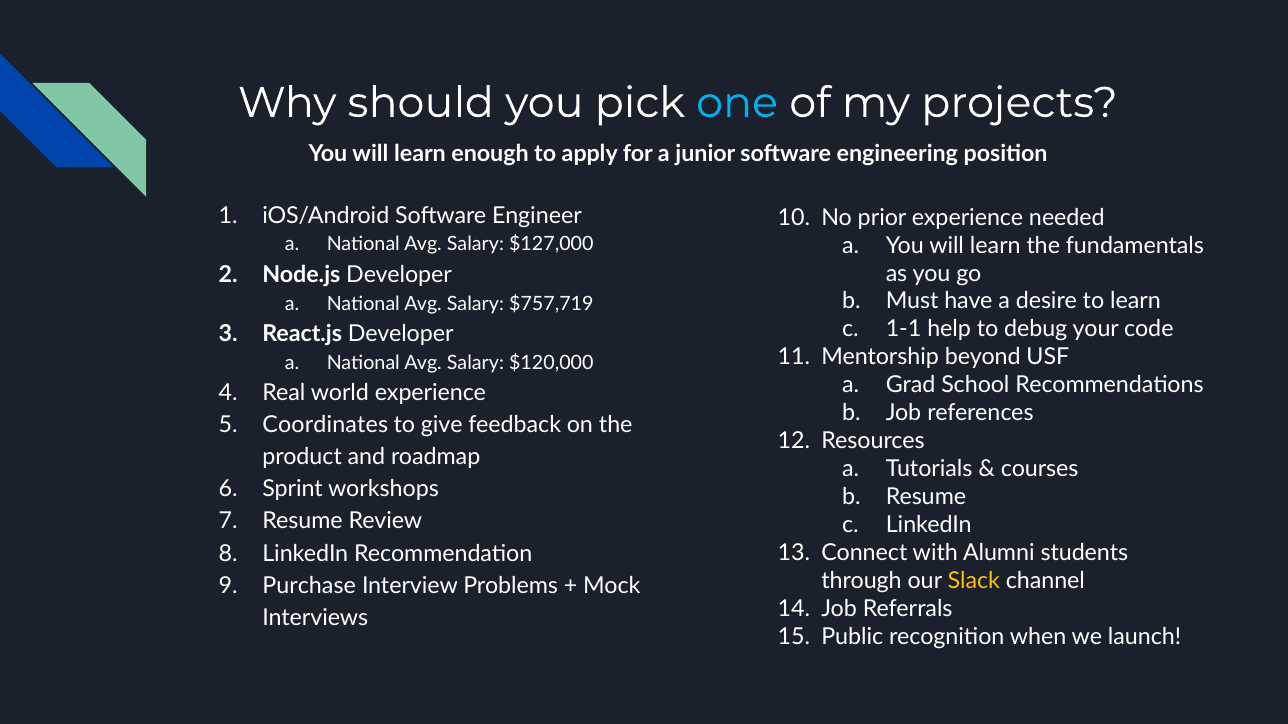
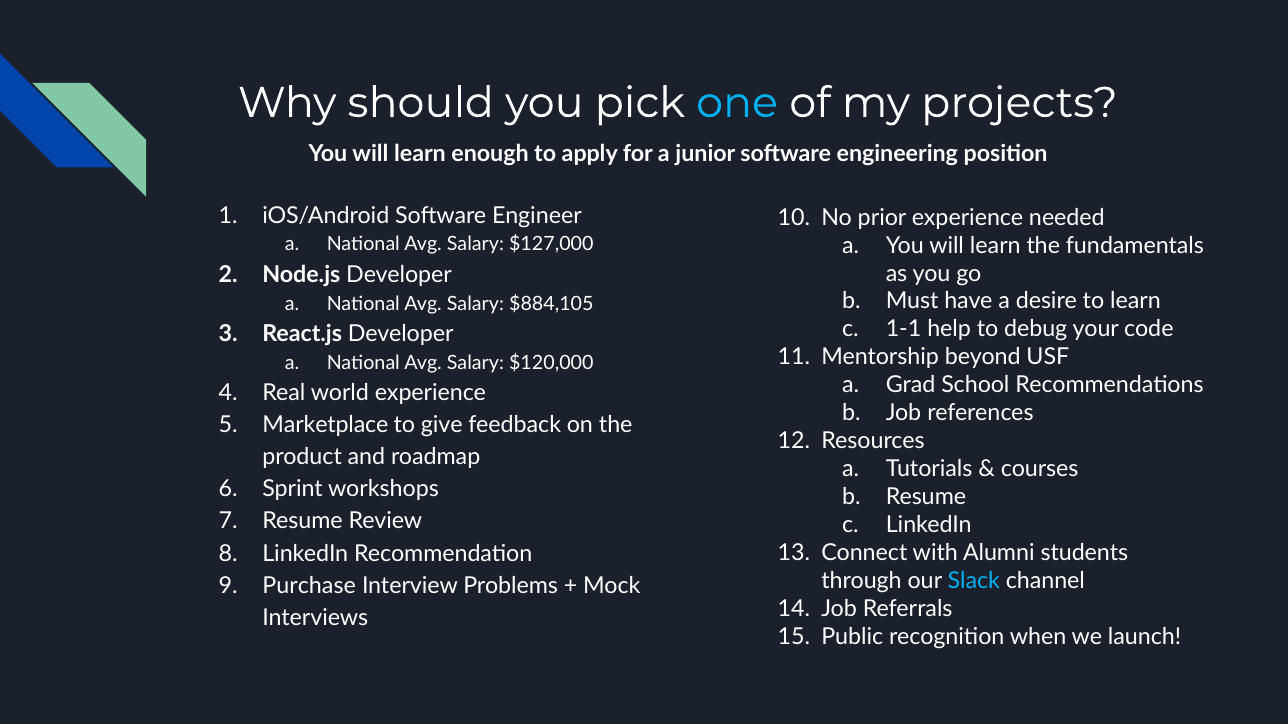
$757,719: $757,719 -> $884,105 (551, 304)
Coordinates: Coordinates -> Marketplace (325, 425)
Slack colour: yellow -> light blue (974, 581)
